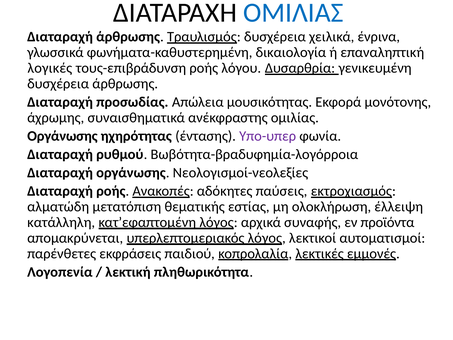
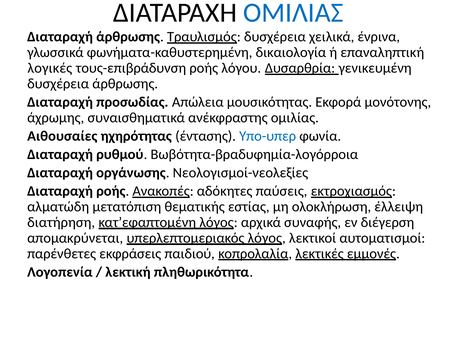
Οργάνωσης: Οργάνωσης -> Αιθουσαίες (62, 136)
Υπο-υπερ colour: purple -> blue (268, 136)
κατάλληλη: κατάλληλη -> διατήρηση (61, 222)
προϊόντα: προϊόντα -> διέγερση (387, 222)
